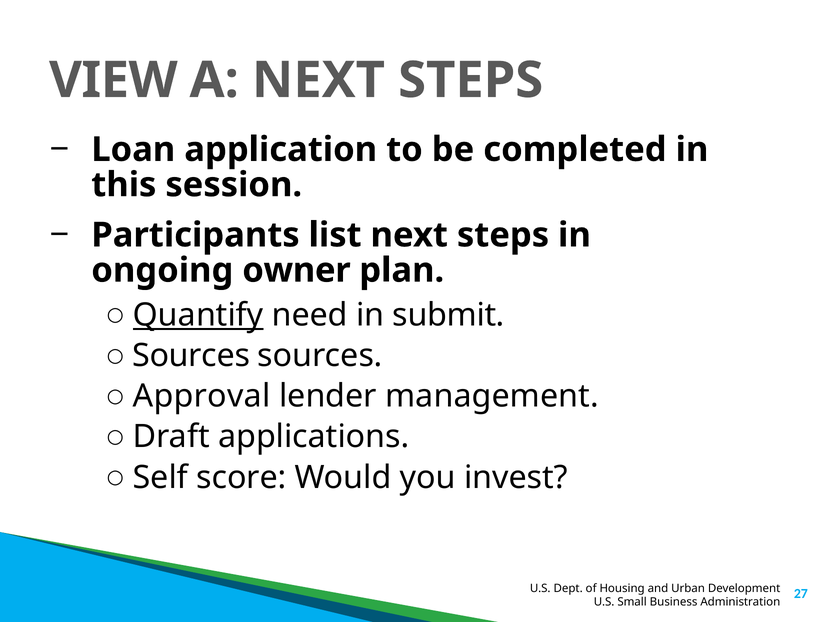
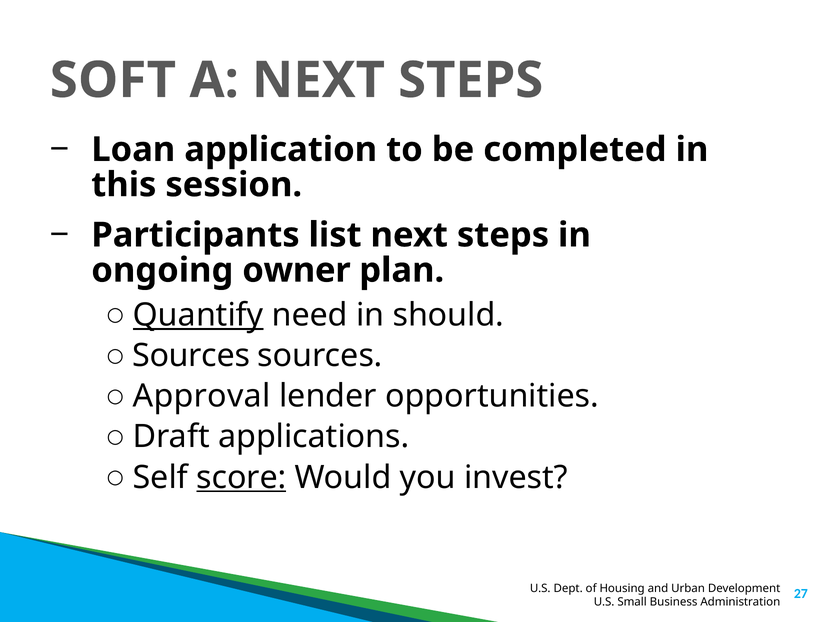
VIEW: VIEW -> SOFT (113, 80)
submit: submit -> should (448, 315)
management: management -> opportunities (492, 397)
score underline: none -> present (241, 478)
